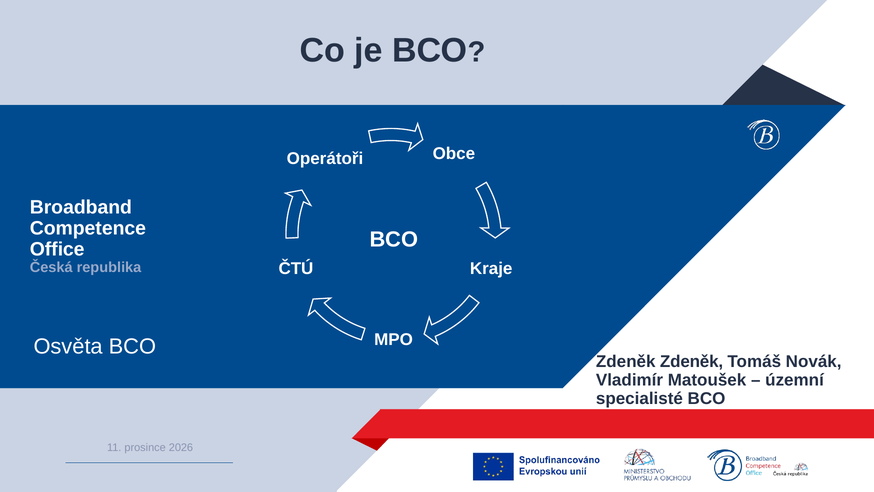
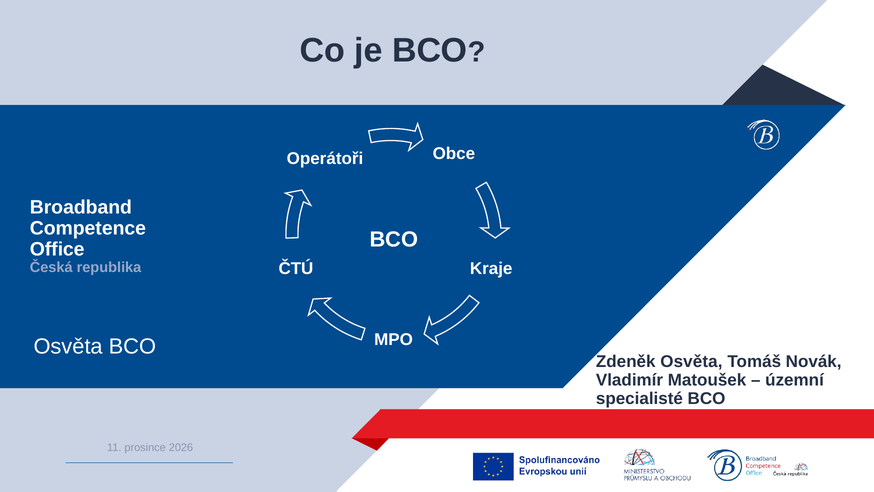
Zdeněk Zdeněk: Zdeněk -> Osvěta (691, 361)
